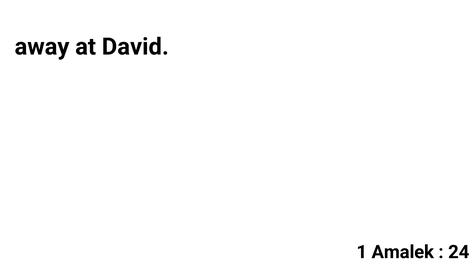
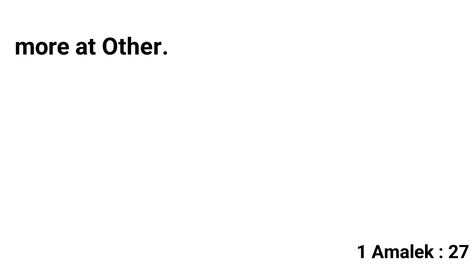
away: away -> more (42, 47)
David: David -> Other (135, 47)
24: 24 -> 27 (459, 252)
